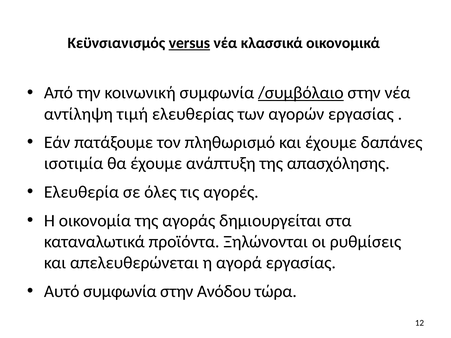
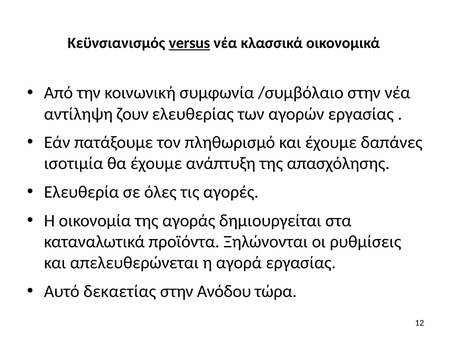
/συμβόλαιο underline: present -> none (301, 93)
τιμή: τιμή -> ζουν (133, 114)
Αυτό συμφωνία: συμφωνία -> δεκαετίας (120, 291)
